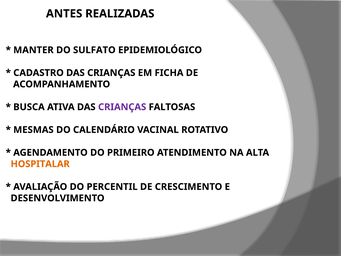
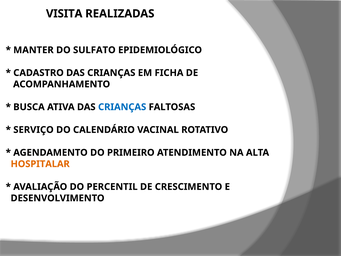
ANTES: ANTES -> VISITA (64, 14)
CRIANÇAS colour: purple -> blue (122, 107)
MESMAS: MESMAS -> SERVIÇO (33, 130)
